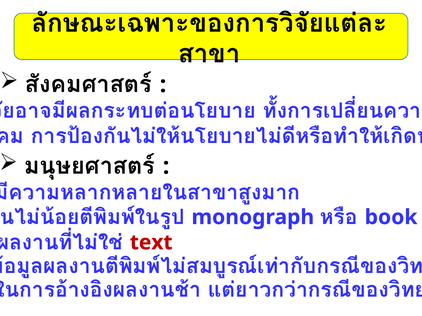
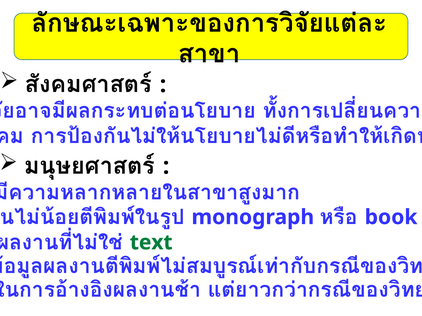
text colour: red -> green (151, 243)
